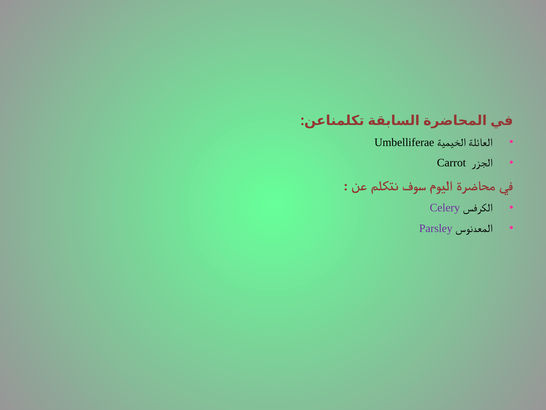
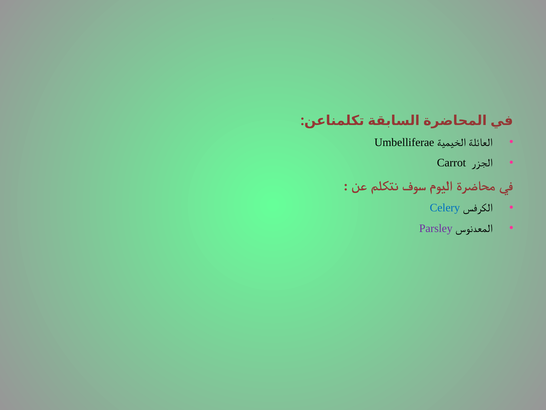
Celery colour: purple -> blue (445, 208)
